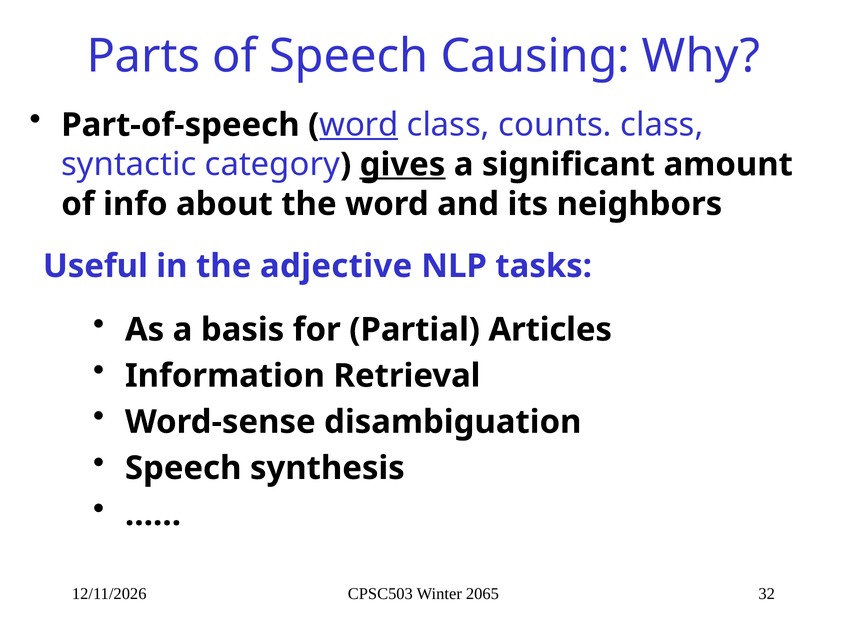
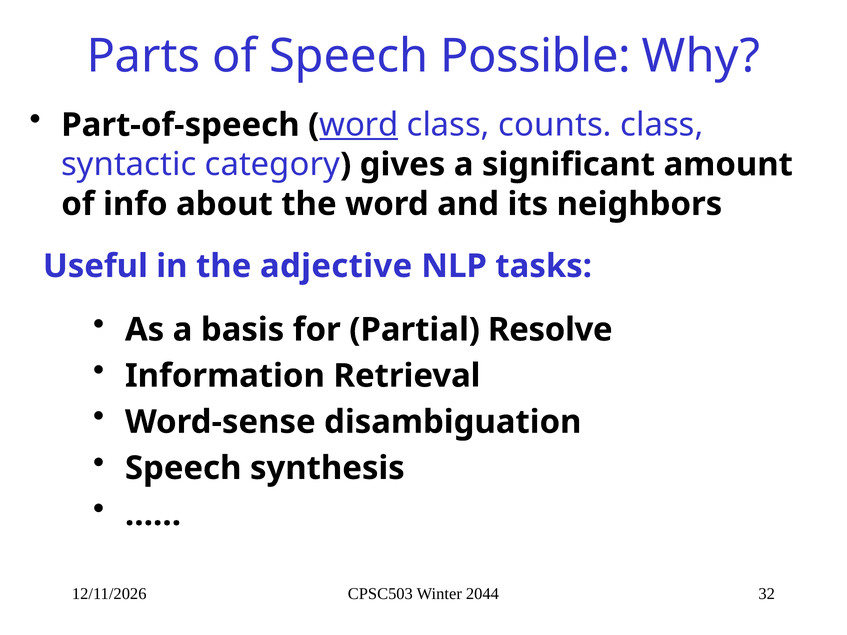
Causing: Causing -> Possible (535, 56)
gives underline: present -> none (402, 165)
Articles: Articles -> Resolve (550, 330)
2065: 2065 -> 2044 (482, 594)
